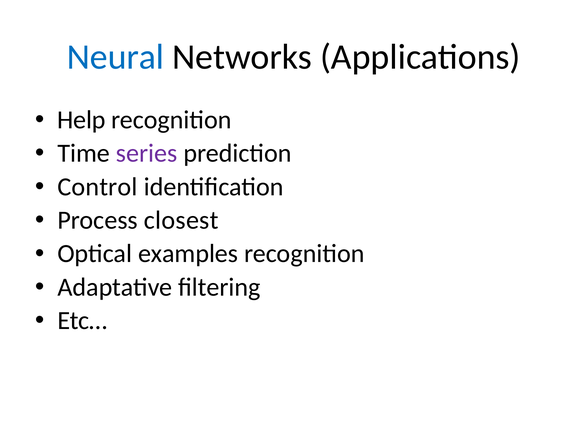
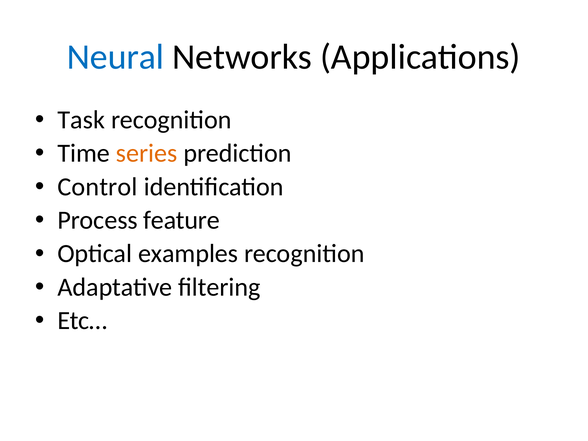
Help: Help -> Task (81, 120)
series colour: purple -> orange (147, 153)
closest: closest -> feature (181, 220)
